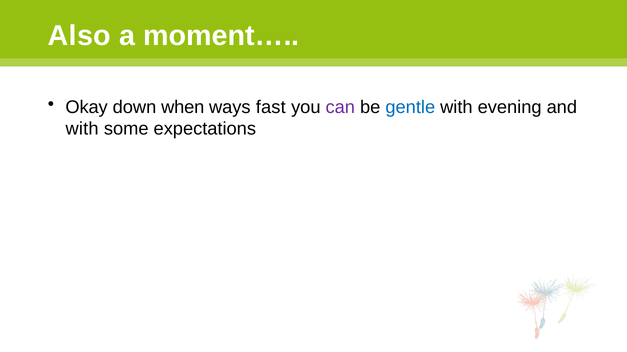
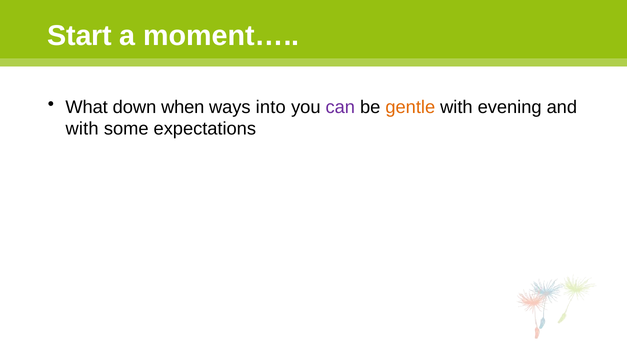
Also: Also -> Start (80, 36)
Okay: Okay -> What (87, 107)
fast: fast -> into (271, 107)
gentle colour: blue -> orange (410, 107)
